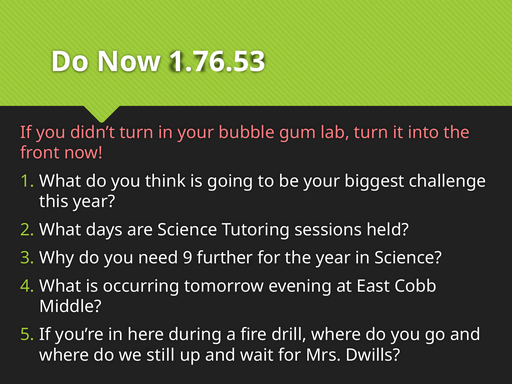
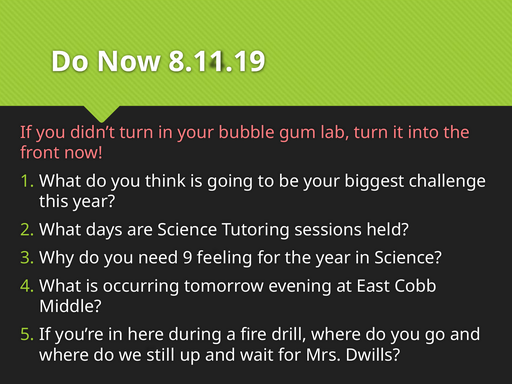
1.76.53: 1.76.53 -> 8.11.19 (217, 62)
further: further -> feeling (225, 258)
